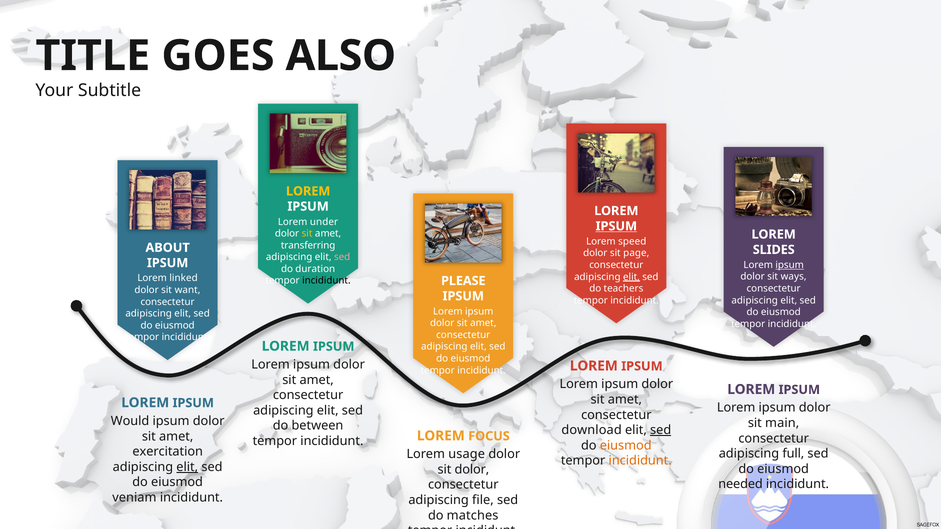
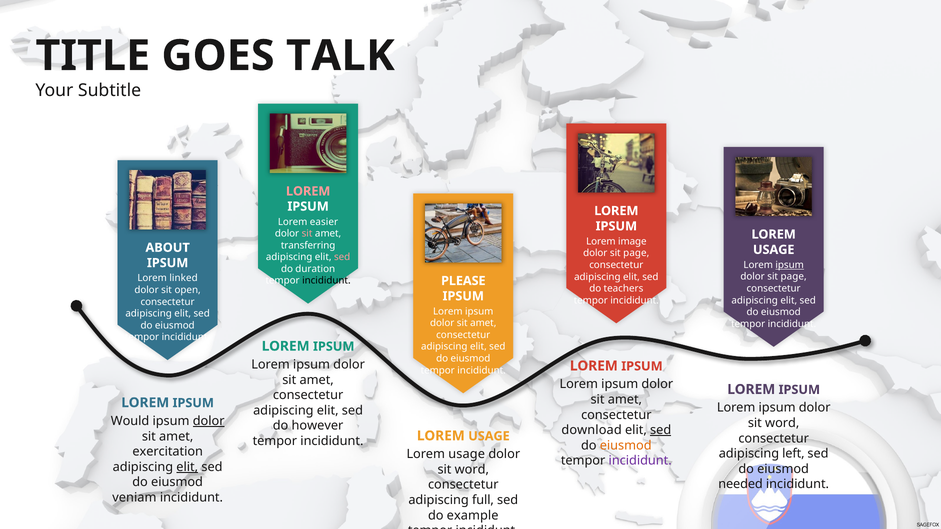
ALSO: ALSO -> TALK (340, 56)
LOREM colour: yellow -> pink (308, 191)
under: under -> easier (324, 222)
IPSUM underline: present -> none (616, 226)
sit colour: yellow -> pink (307, 234)
speed: speed -> image (632, 242)
SLIDES: SLIDES -> USAGE (774, 250)
elit underline: present -> none (631, 277)
ways: ways -> page (794, 277)
want: want -> open (188, 290)
dolor underline: none -> present (209, 421)
main: main -> word (782, 423)
between: between -> however (317, 426)
FOCUS: FOCUS -> USAGE (489, 436)
full: full -> left (793, 454)
incididunt colour: orange -> purple (640, 461)
dolor: dolor -> word (472, 470)
file: file -> full (483, 500)
matches: matches -> example (473, 516)
